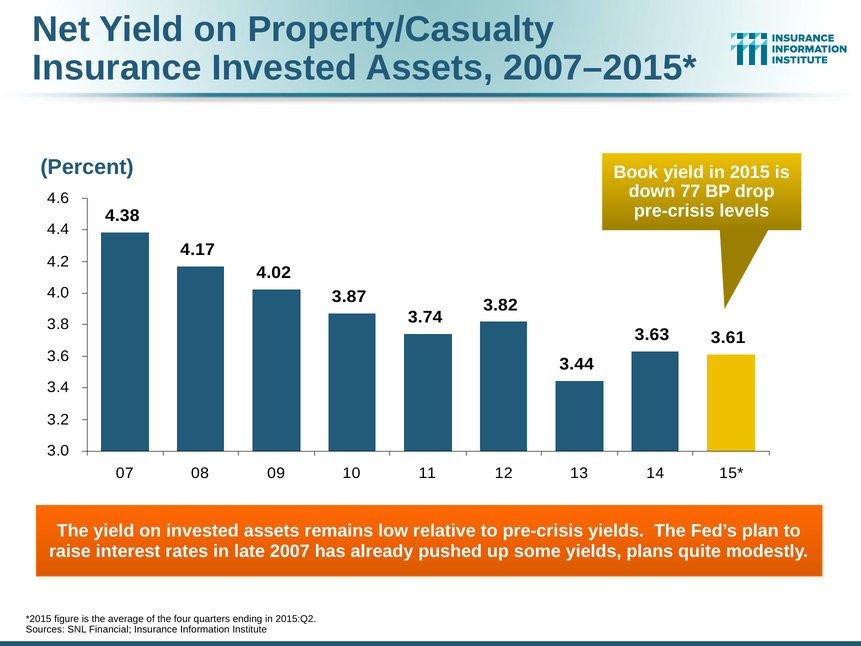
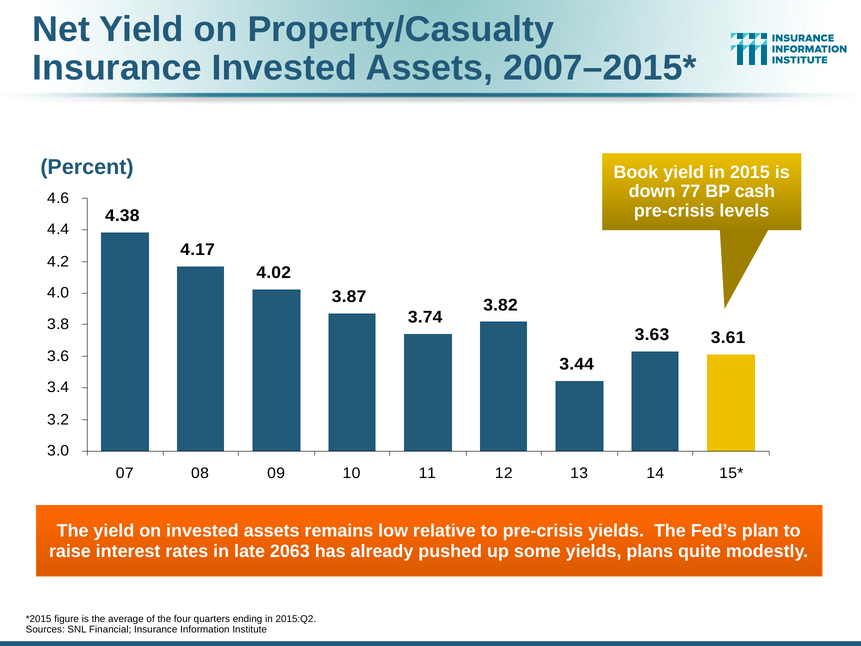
drop: drop -> cash (755, 191)
2007: 2007 -> 2063 (290, 551)
